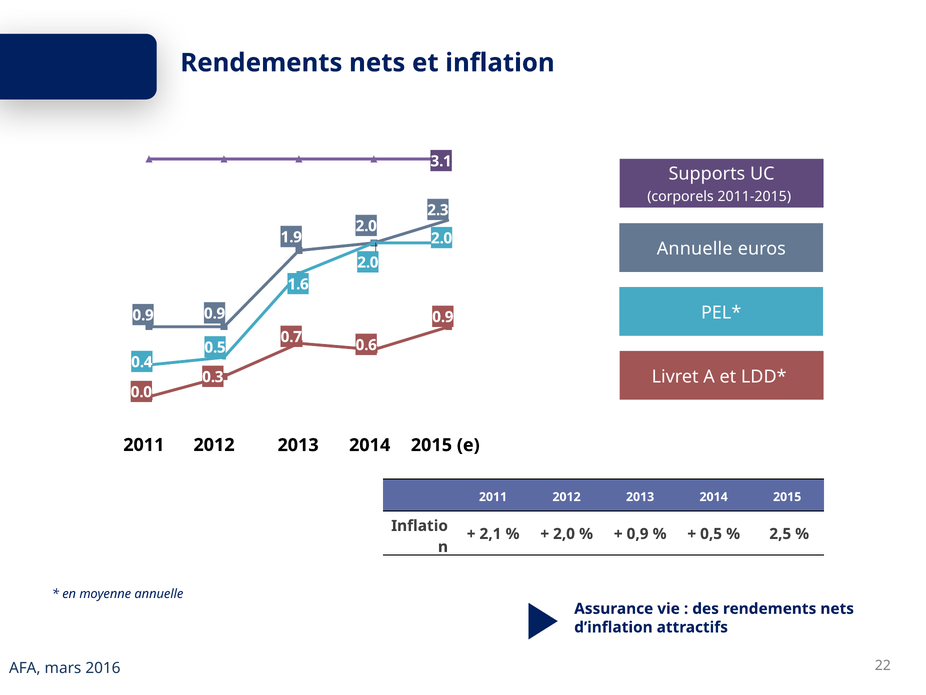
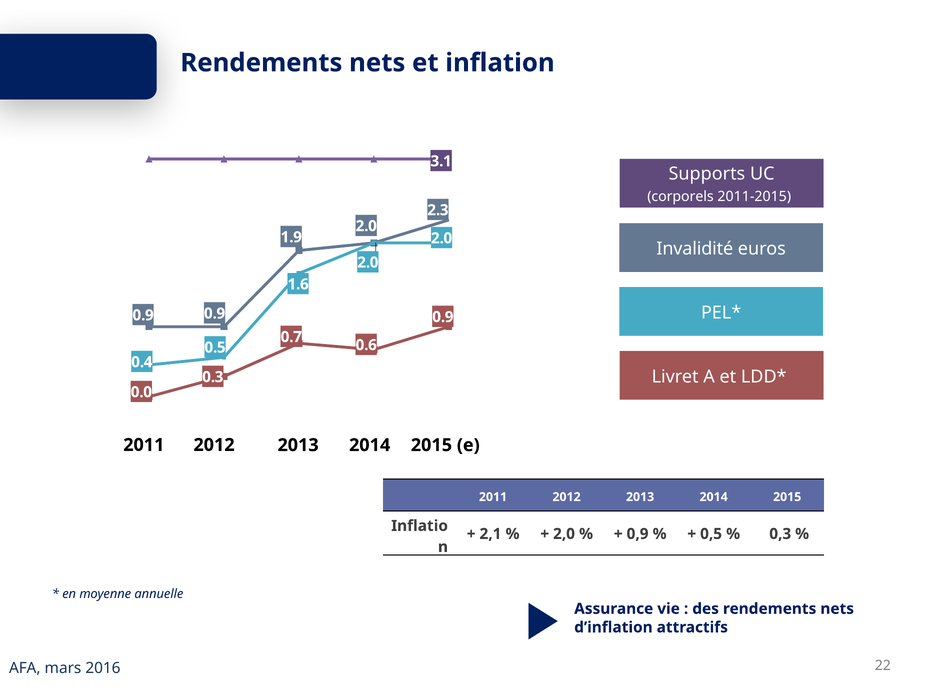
Annuelle: Annuelle -> Invalidité (695, 249)
2,5: 2,5 -> 0,3 (780, 534)
